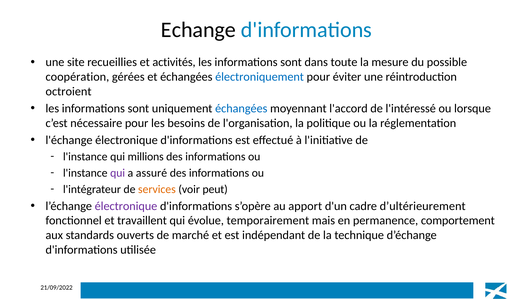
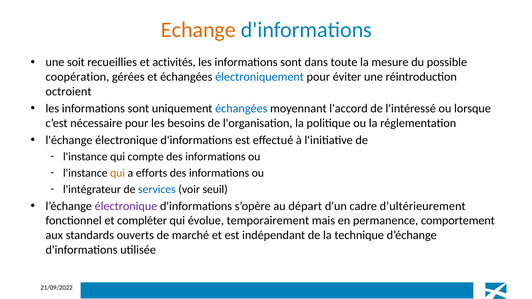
Echange colour: black -> orange (198, 30)
site: site -> soit (76, 62)
millions: millions -> compte (146, 157)
qui colour: purple -> orange (118, 173)
assuré: assuré -> efforts (152, 173)
services colour: orange -> blue (157, 189)
peut: peut -> seuil (215, 189)
apport: apport -> départ (305, 206)
travaillent: travaillent -> compléter (142, 221)
